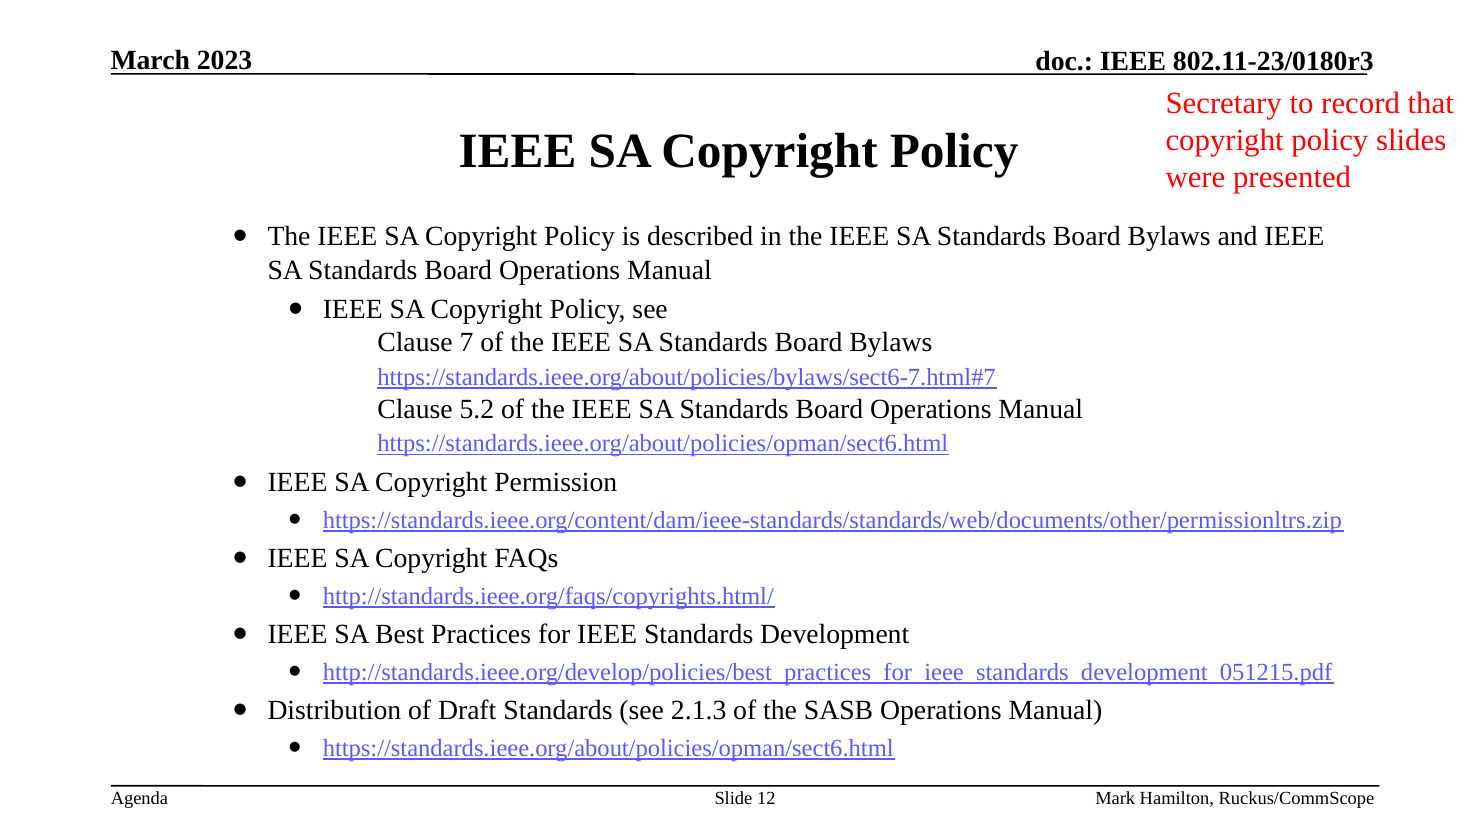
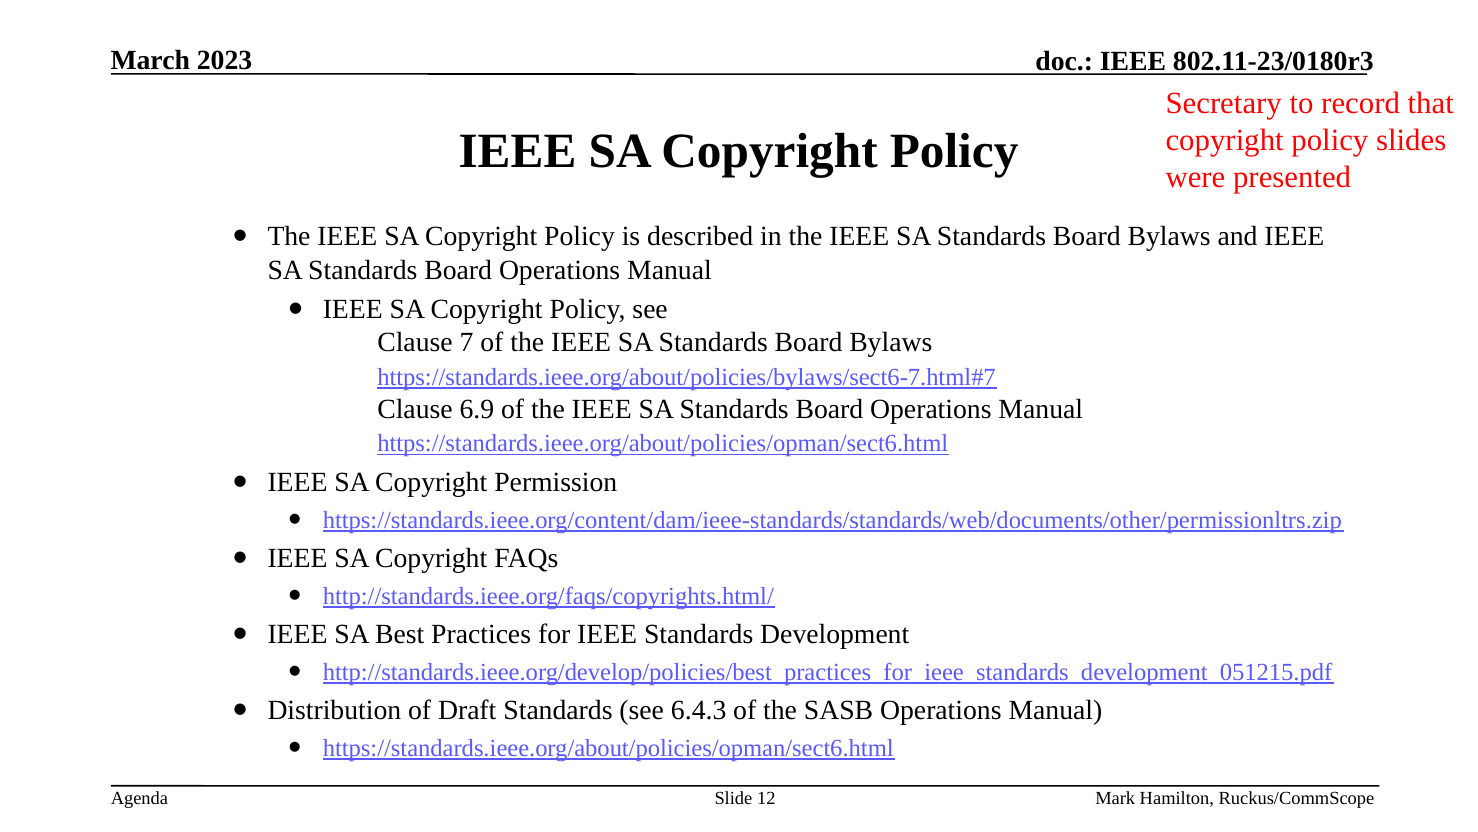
5.2: 5.2 -> 6.9 (477, 409)
2.1.3: 2.1.3 -> 6.4.3 (699, 710)
